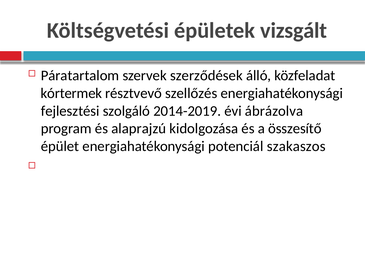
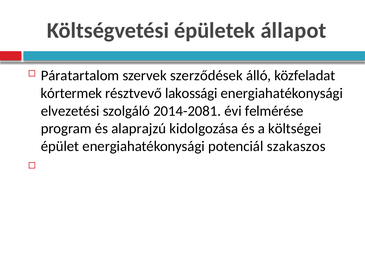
vizsgált: vizsgált -> állapot (293, 30)
szellőzés: szellőzés -> lakossági (191, 93)
fejlesztési: fejlesztési -> elvezetési (70, 111)
2014-2019: 2014-2019 -> 2014-2081 (187, 111)
ábrázolva: ábrázolva -> felmérése (274, 111)
összesítő: összesítő -> költségei (295, 128)
